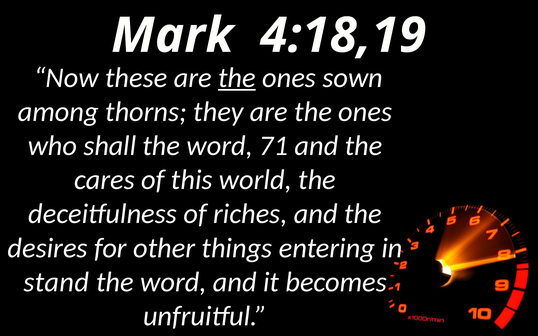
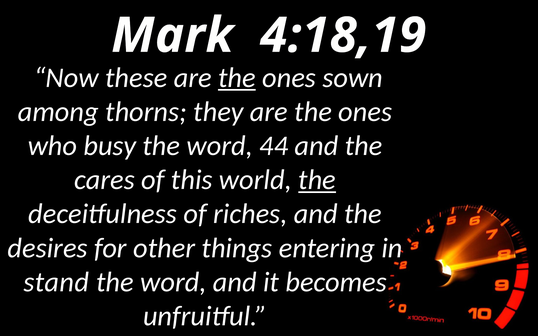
shall: shall -> busy (110, 146)
71: 71 -> 44 (274, 146)
the underline: none -> present (317, 180)
